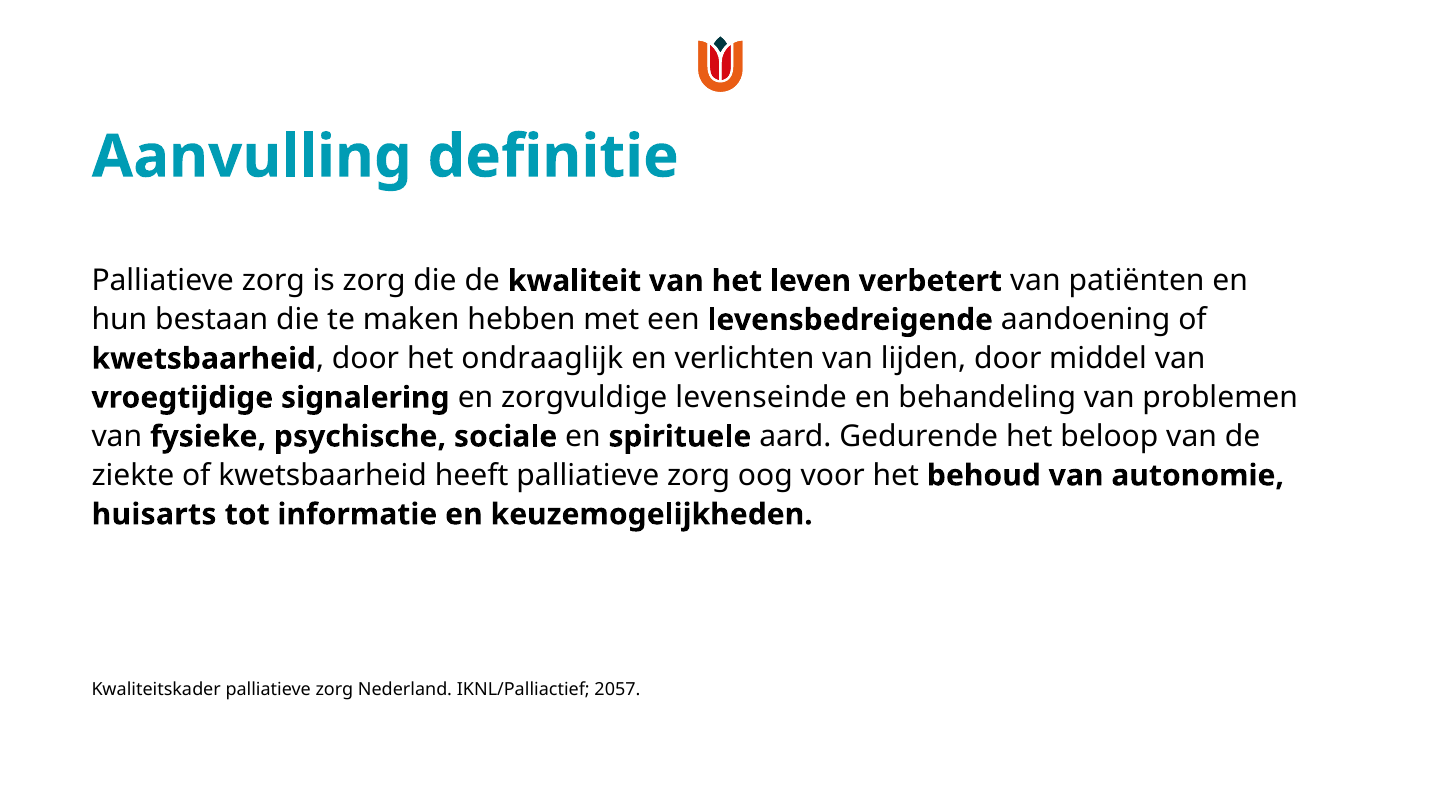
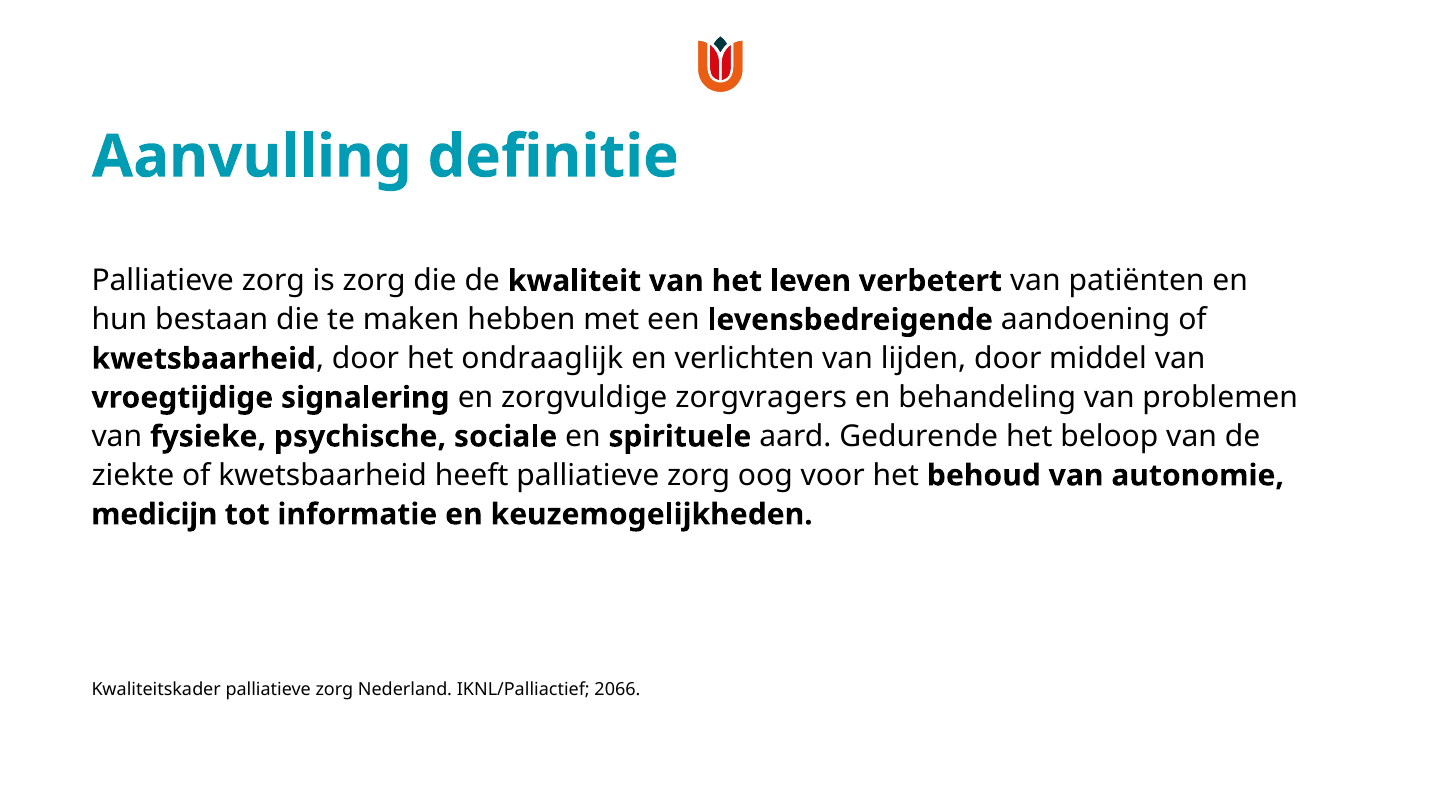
levenseinde: levenseinde -> zorgvragers (761, 398)
huisarts: huisarts -> medicijn (154, 515)
2057: 2057 -> 2066 (617, 690)
